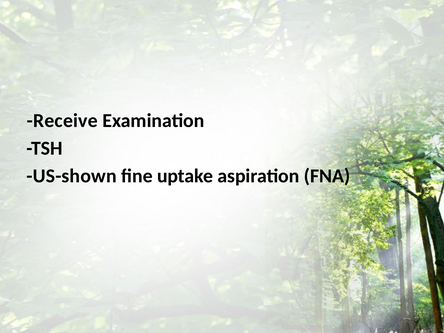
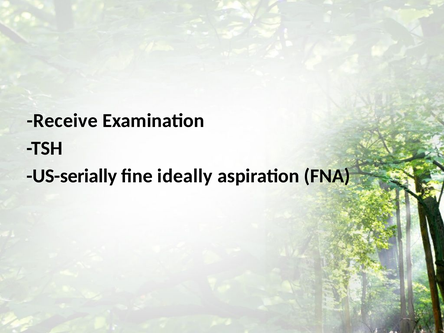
US-shown: US-shown -> US-serially (72, 176)
uptake: uptake -> ideally (185, 176)
